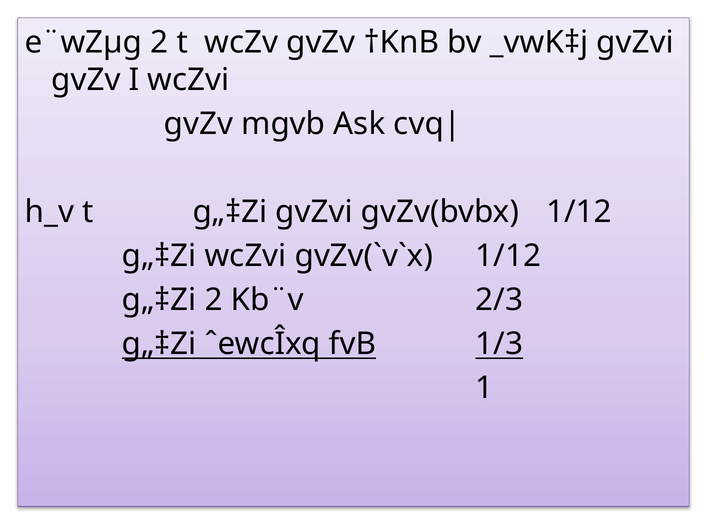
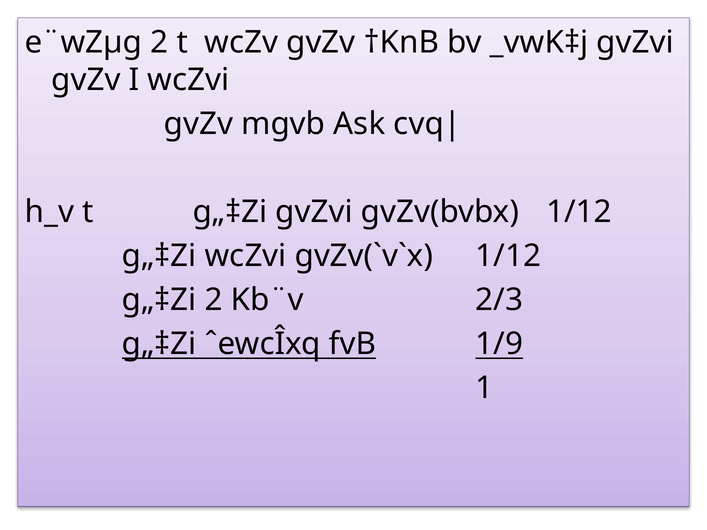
1/3: 1/3 -> 1/9 (499, 344)
